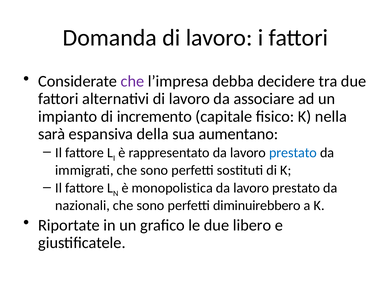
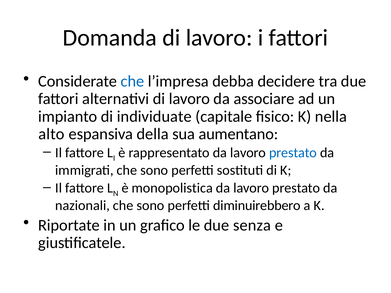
che colour: purple -> blue (132, 81)
incremento: incremento -> individuate (154, 116)
sarà: sarà -> alto (51, 134)
libero: libero -> senza (252, 225)
